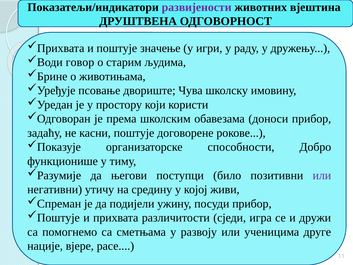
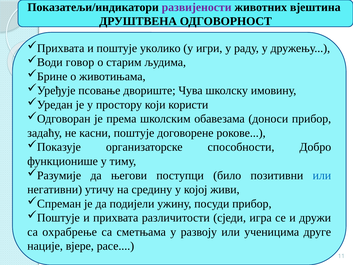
значење: значење -> уколико (160, 48)
или colour: purple -> blue (322, 175)
помогнемо: помогнемо -> охрабрење (70, 232)
